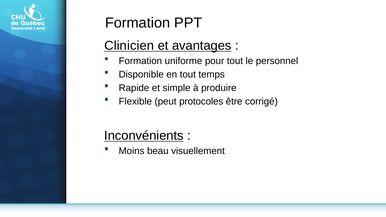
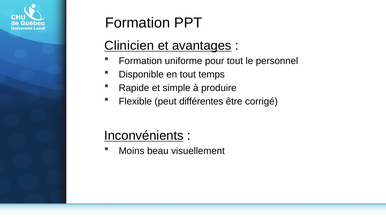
protocoles: protocoles -> différentes (201, 101)
